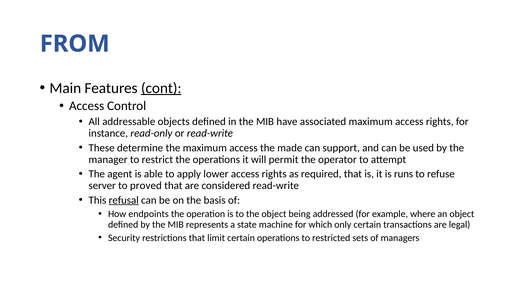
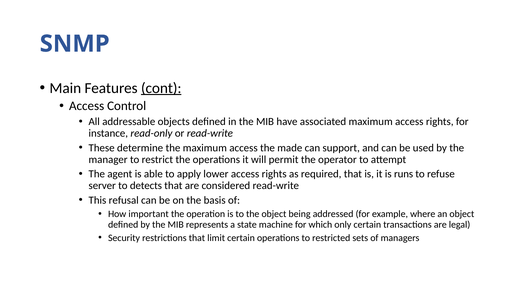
FROM: FROM -> SNMP (75, 44)
proved: proved -> detects (146, 186)
refusal underline: present -> none (124, 200)
endpoints: endpoints -> important (149, 214)
